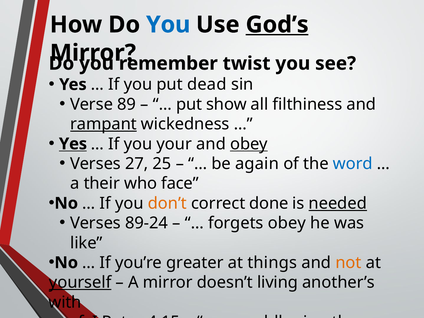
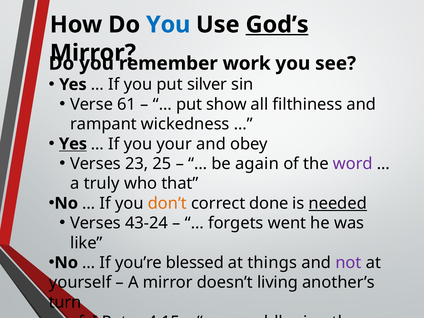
twist: twist -> work (247, 63)
dead: dead -> silver (207, 85)
89: 89 -> 61 (127, 104)
rampant underline: present -> none (103, 124)
obey underline: present -> none (249, 144)
27: 27 -> 23 (137, 164)
word colour: blue -> purple (353, 164)
their: their -> truly (102, 184)
face: face -> that (180, 184)
89-24: 89-24 -> 43-24 (147, 223)
forgets obey: obey -> went (287, 223)
greater: greater -> blessed (195, 263)
not colour: orange -> purple (348, 263)
yourself underline: present -> none (80, 282)
with: with -> turn (65, 302)
